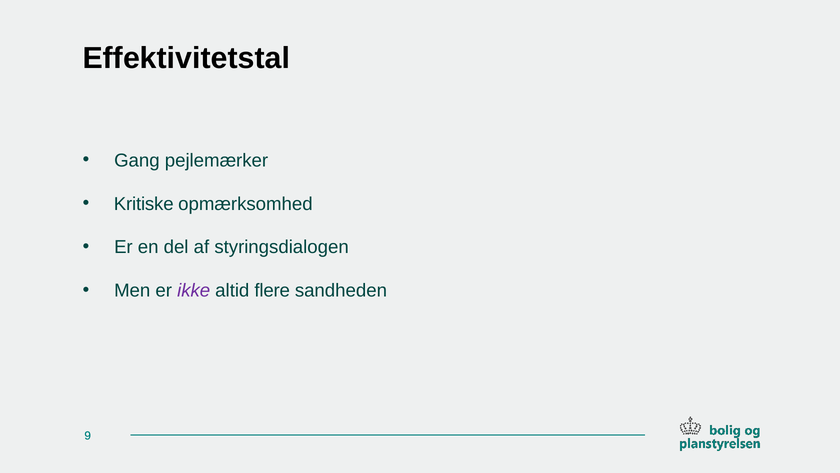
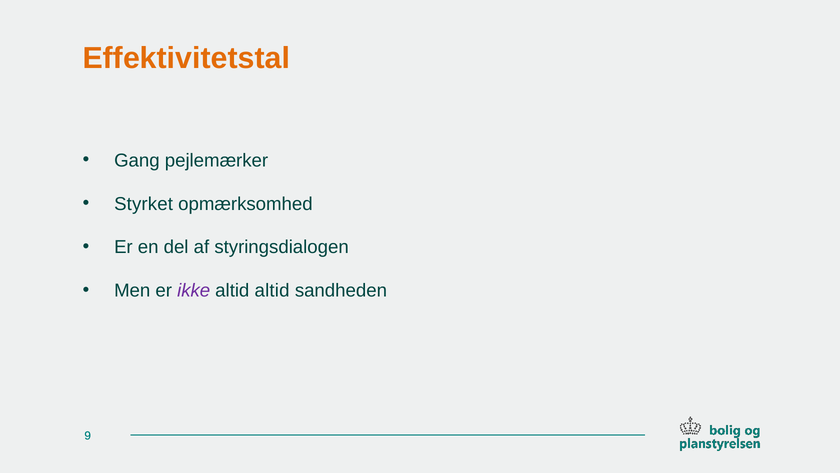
Effektivitetstal colour: black -> orange (186, 58)
Kritiske: Kritiske -> Styrket (144, 204)
altid flere: flere -> altid (272, 290)
